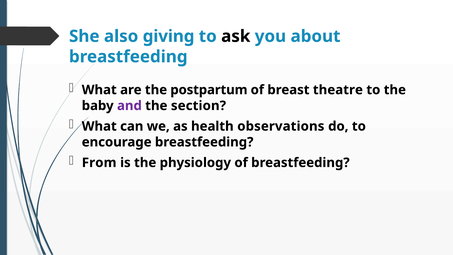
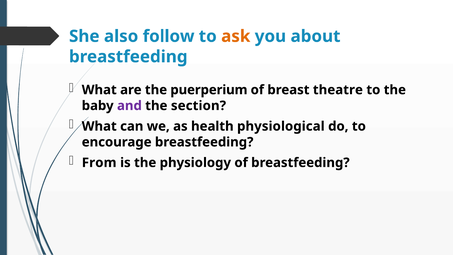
giving: giving -> follow (169, 36)
ask colour: black -> orange (236, 36)
postpartum: postpartum -> puerperium (209, 90)
observations: observations -> physiological (281, 126)
